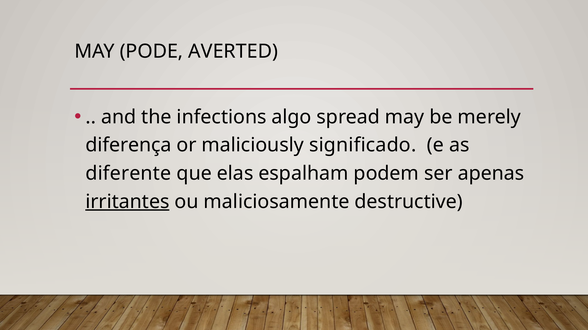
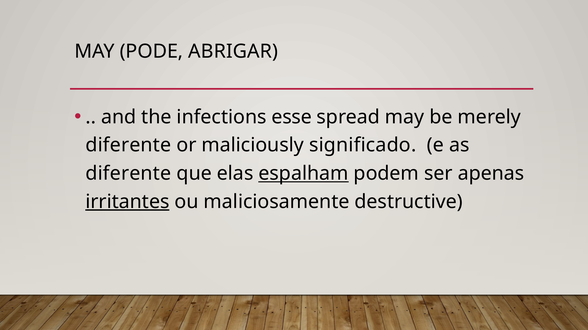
AVERTED: AVERTED -> ABRIGAR (233, 51)
algo: algo -> esse (292, 117)
diferença: diferença -> diferente (128, 146)
espalham underline: none -> present (304, 174)
